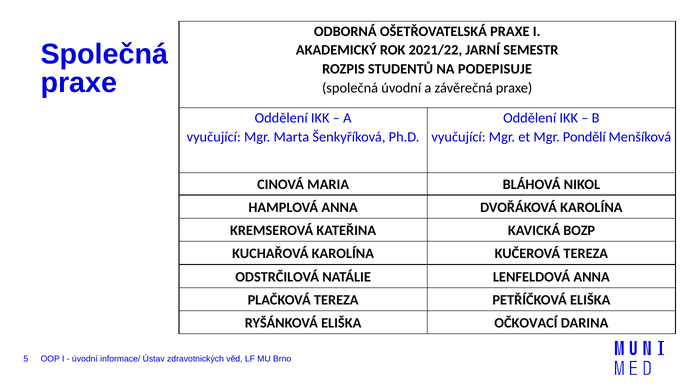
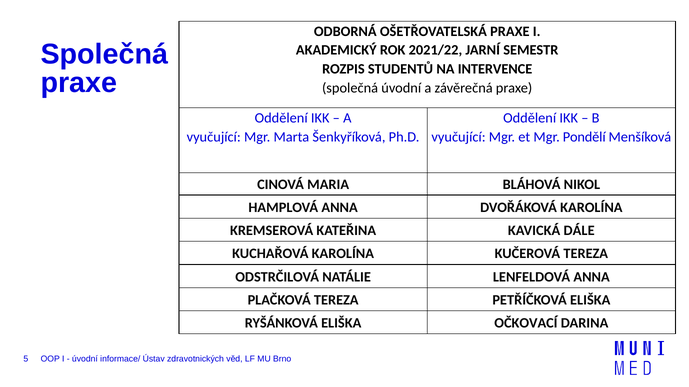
PODEPISUJE: PODEPISUJE -> INTERVENCE (495, 69)
BOZP: BOZP -> DÁLE (579, 231)
